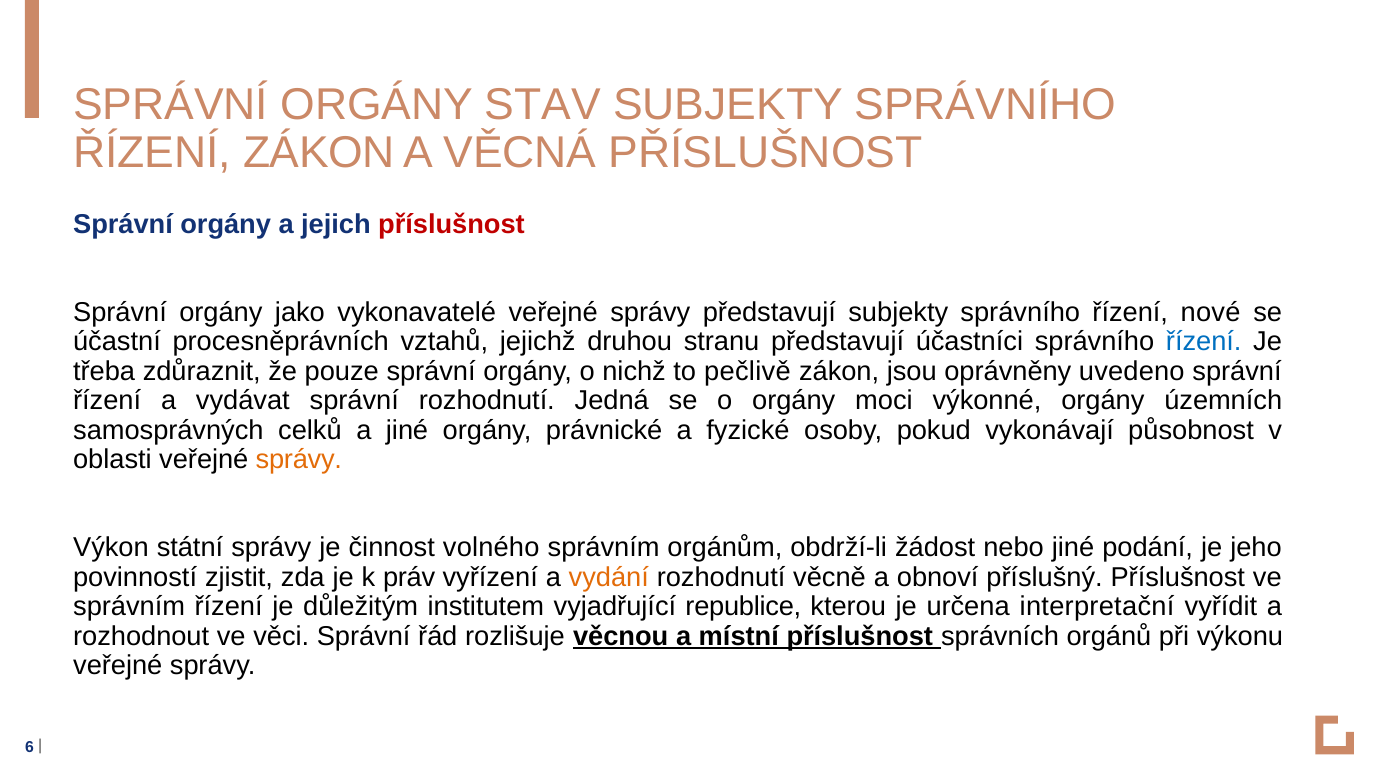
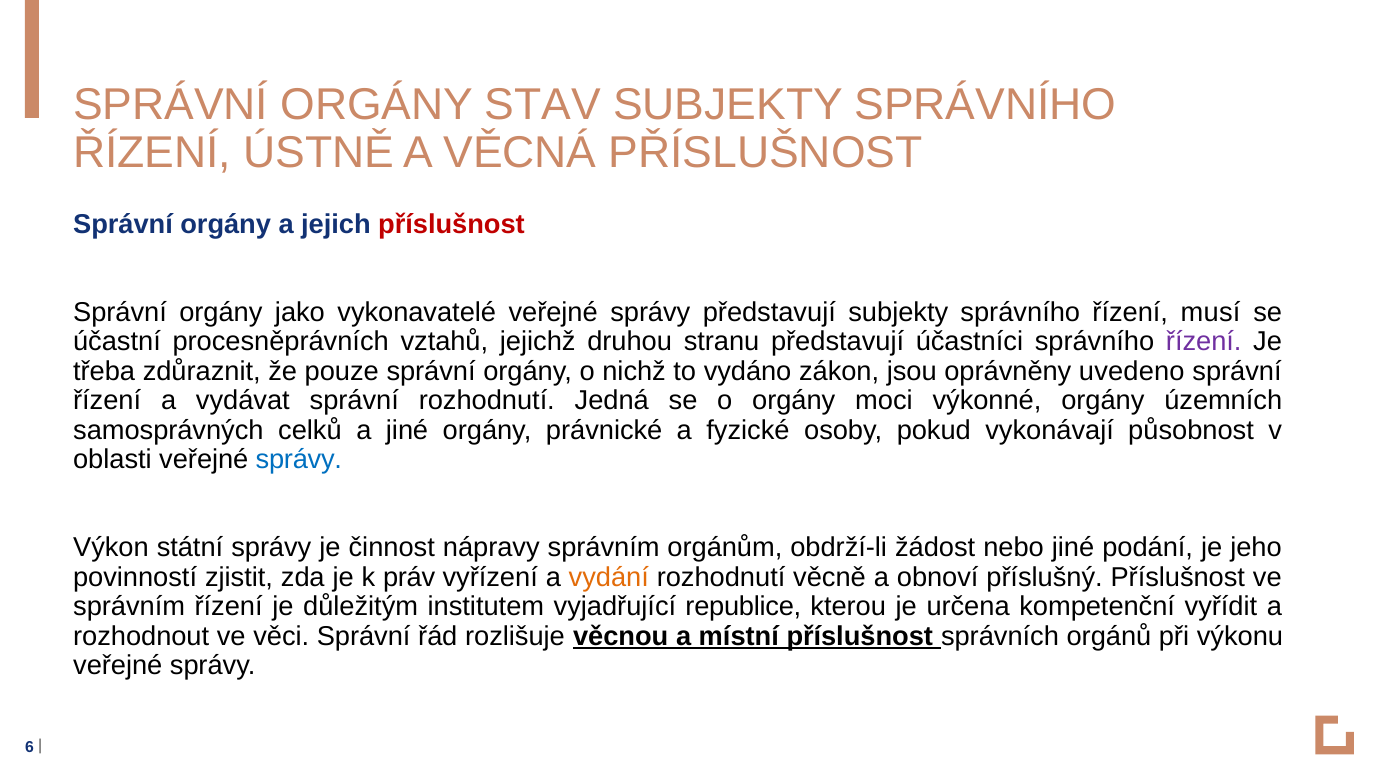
ŘÍZENÍ ZÁKON: ZÁKON -> ÚSTNĚ (319, 153)
nové: nové -> musí (1211, 313)
řízení colour: blue -> purple (1204, 342)
pečlivě: pečlivě -> vydáno (748, 371)
správy colour: orange -> blue (299, 460)
volného: volného -> nápravy (491, 548)
interpretační: interpretační -> kompetenční (1097, 607)
